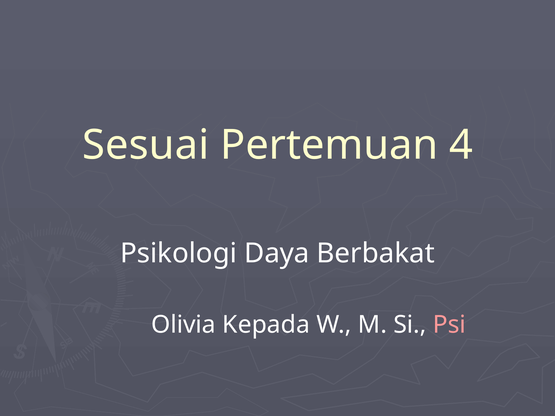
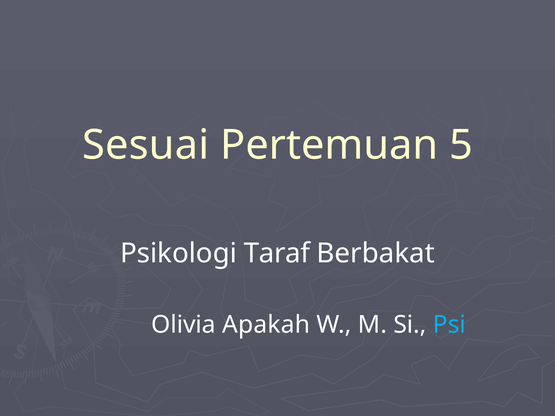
4: 4 -> 5 (461, 145)
Daya: Daya -> Taraf (277, 254)
Kepada: Kepada -> Apakah (266, 325)
Psi colour: pink -> light blue (449, 325)
